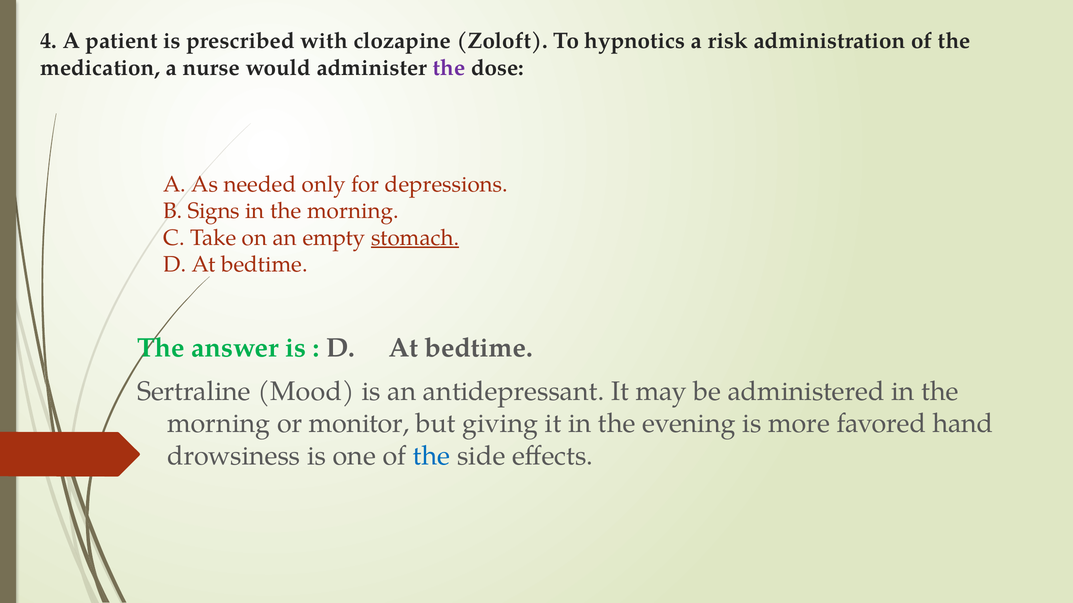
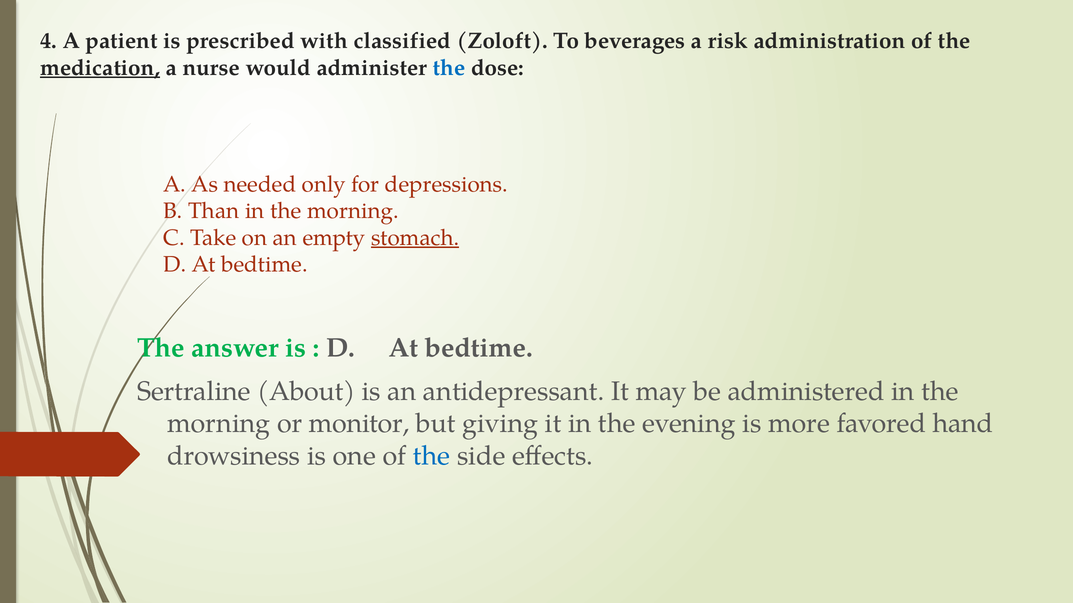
clozapine: clozapine -> classified (402, 41)
hypnotics: hypnotics -> beverages (635, 41)
medication underline: none -> present (100, 68)
the colour: purple -> blue (449, 68)
Signs: Signs -> Than (214, 211)
Mood: Mood -> About (306, 392)
